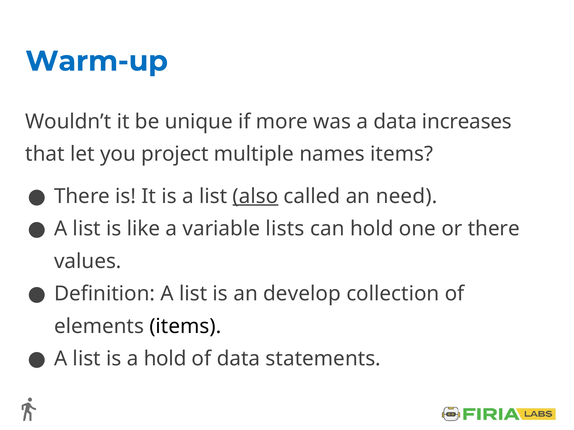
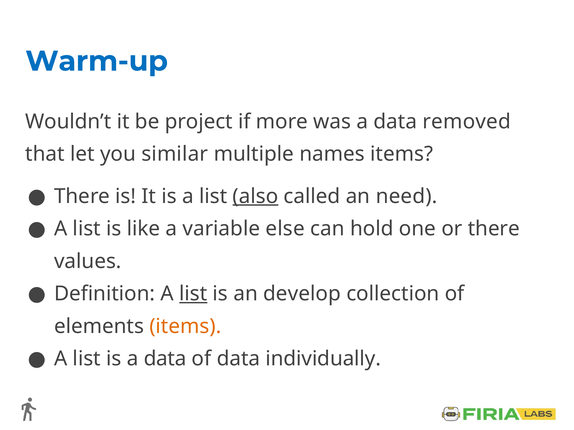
unique: unique -> project (199, 122)
increases: increases -> removed (467, 122)
project: project -> similar (175, 154)
lists: lists -> else (285, 229)
list underline: none -> present (193, 294)
items colour: black -> orange (185, 327)
is a hold: hold -> data (165, 359)
statements: statements -> individually (323, 359)
